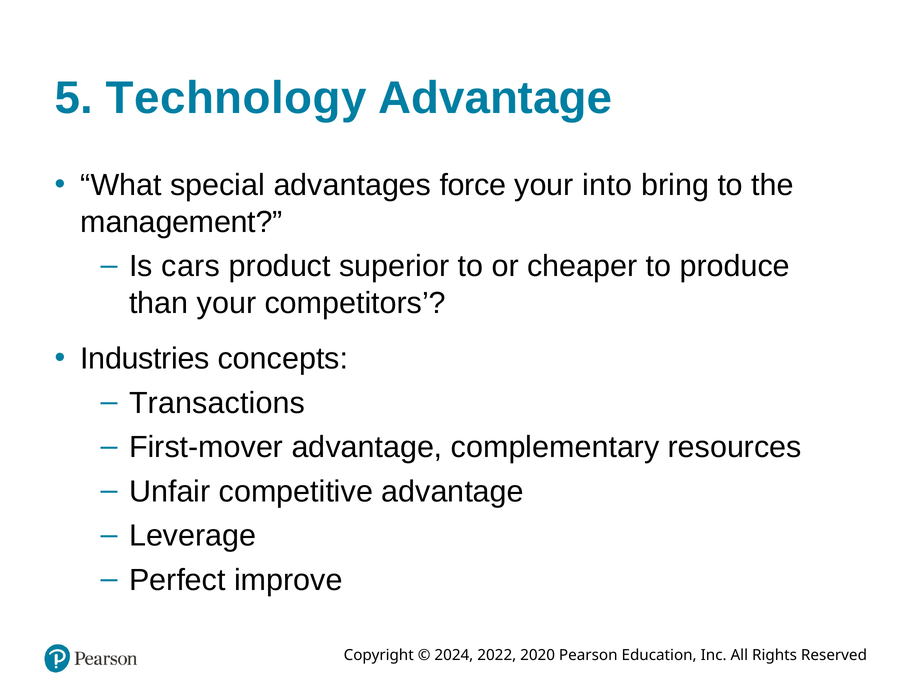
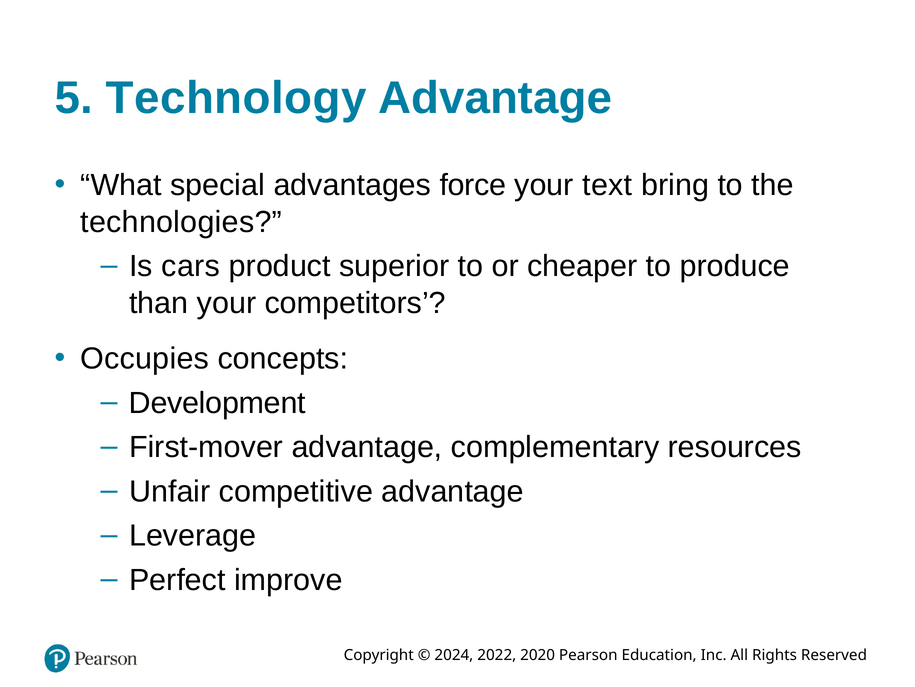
into: into -> text (607, 185)
management: management -> technologies (181, 222)
Industries: Industries -> Occupies (145, 358)
Transactions: Transactions -> Development (217, 403)
